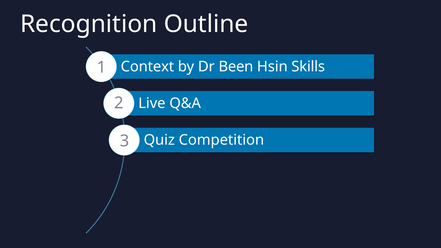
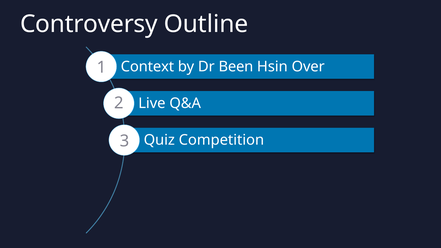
Recognition: Recognition -> Controversy (89, 24)
Skills: Skills -> Over (308, 67)
